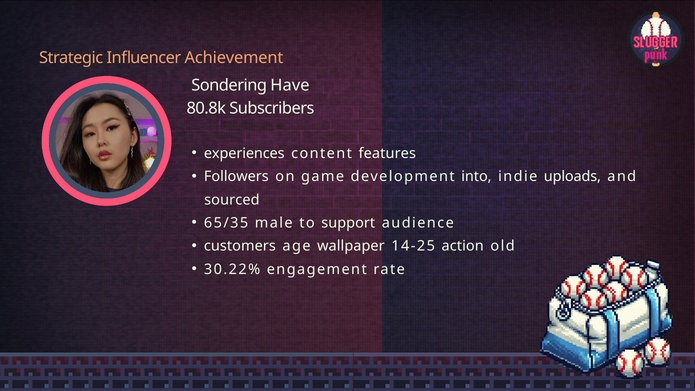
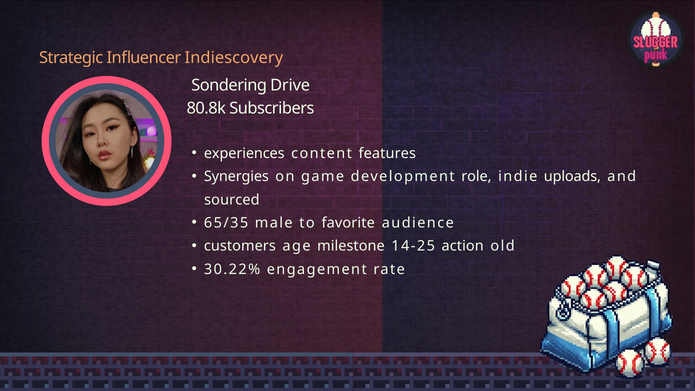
Achievement: Achievement -> Indiescovery (234, 58)
Have: Have -> Drive (290, 85)
Followers: Followers -> Synergies (236, 177)
into: into -> role (476, 177)
support: support -> favorite (348, 223)
wallpaper: wallpaper -> milestone (351, 246)
